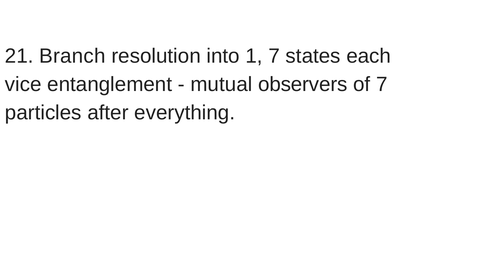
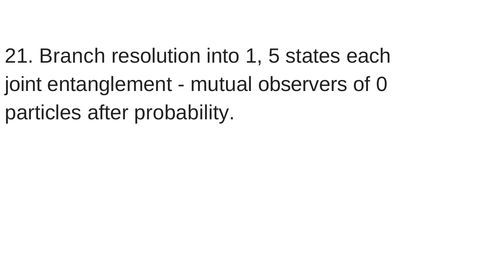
1 7: 7 -> 5 (274, 56)
vice: vice -> joint (23, 84)
of 7: 7 -> 0 (382, 84)
everything: everything -> probability (185, 113)
